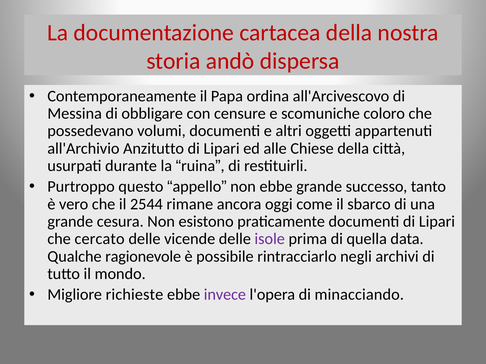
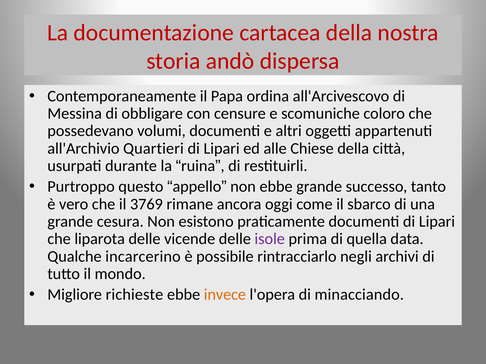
Anzitutto: Anzitutto -> Quartieri (153, 149)
2544: 2544 -> 3769 (146, 204)
cercato: cercato -> liparota (100, 239)
ragionevole: ragionevole -> incarcerino (143, 257)
invece colour: purple -> orange (225, 295)
